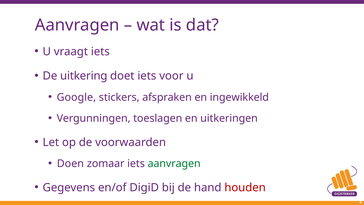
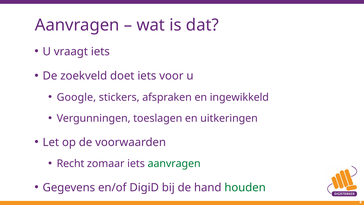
uitkering: uitkering -> zoekveld (84, 76)
Doen: Doen -> Recht (71, 163)
houden colour: red -> green (245, 187)
